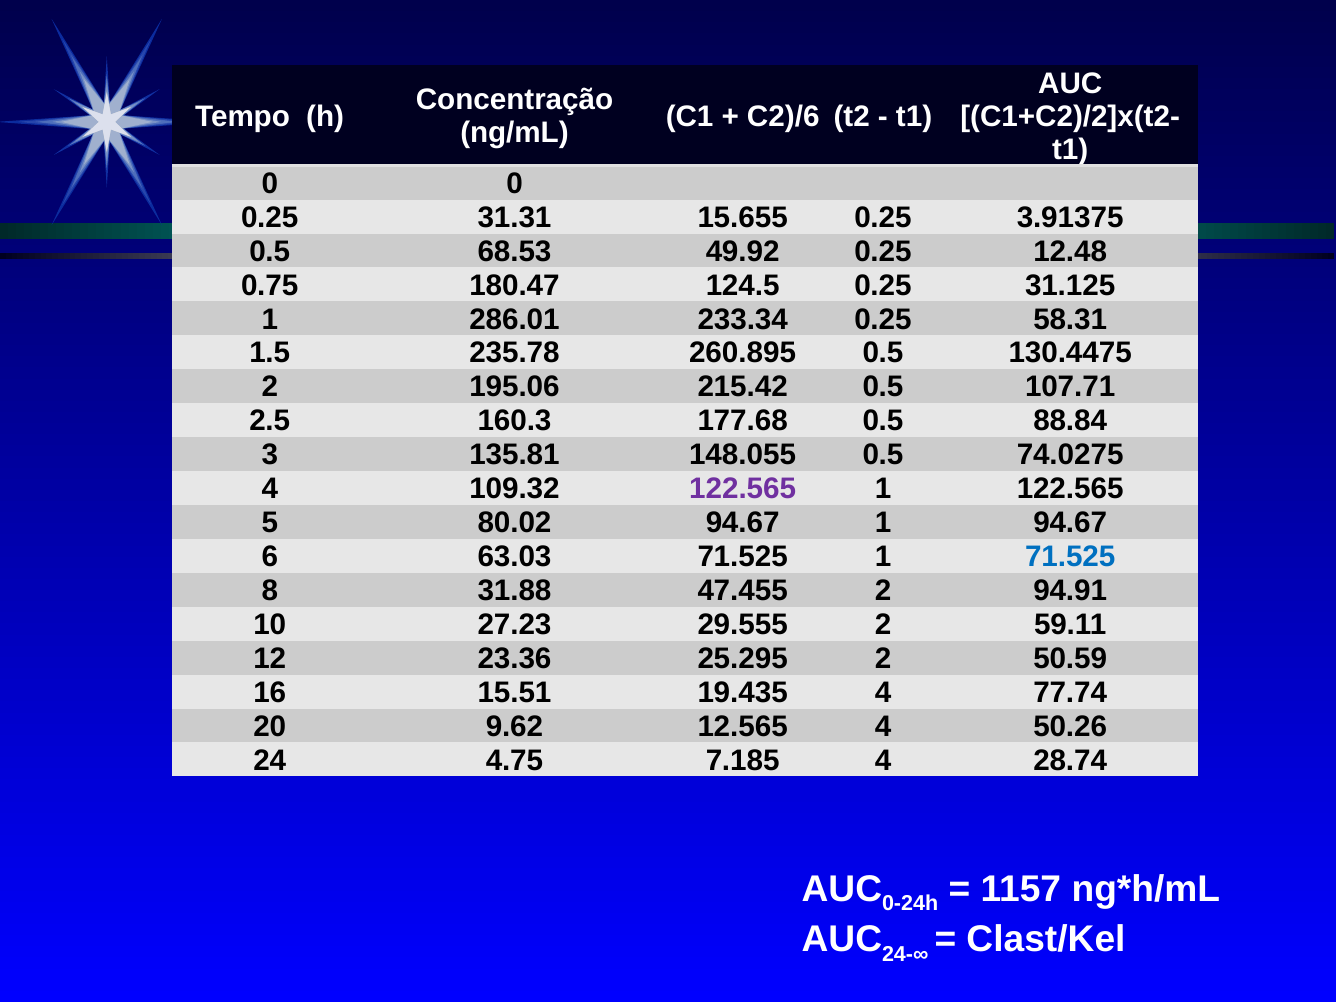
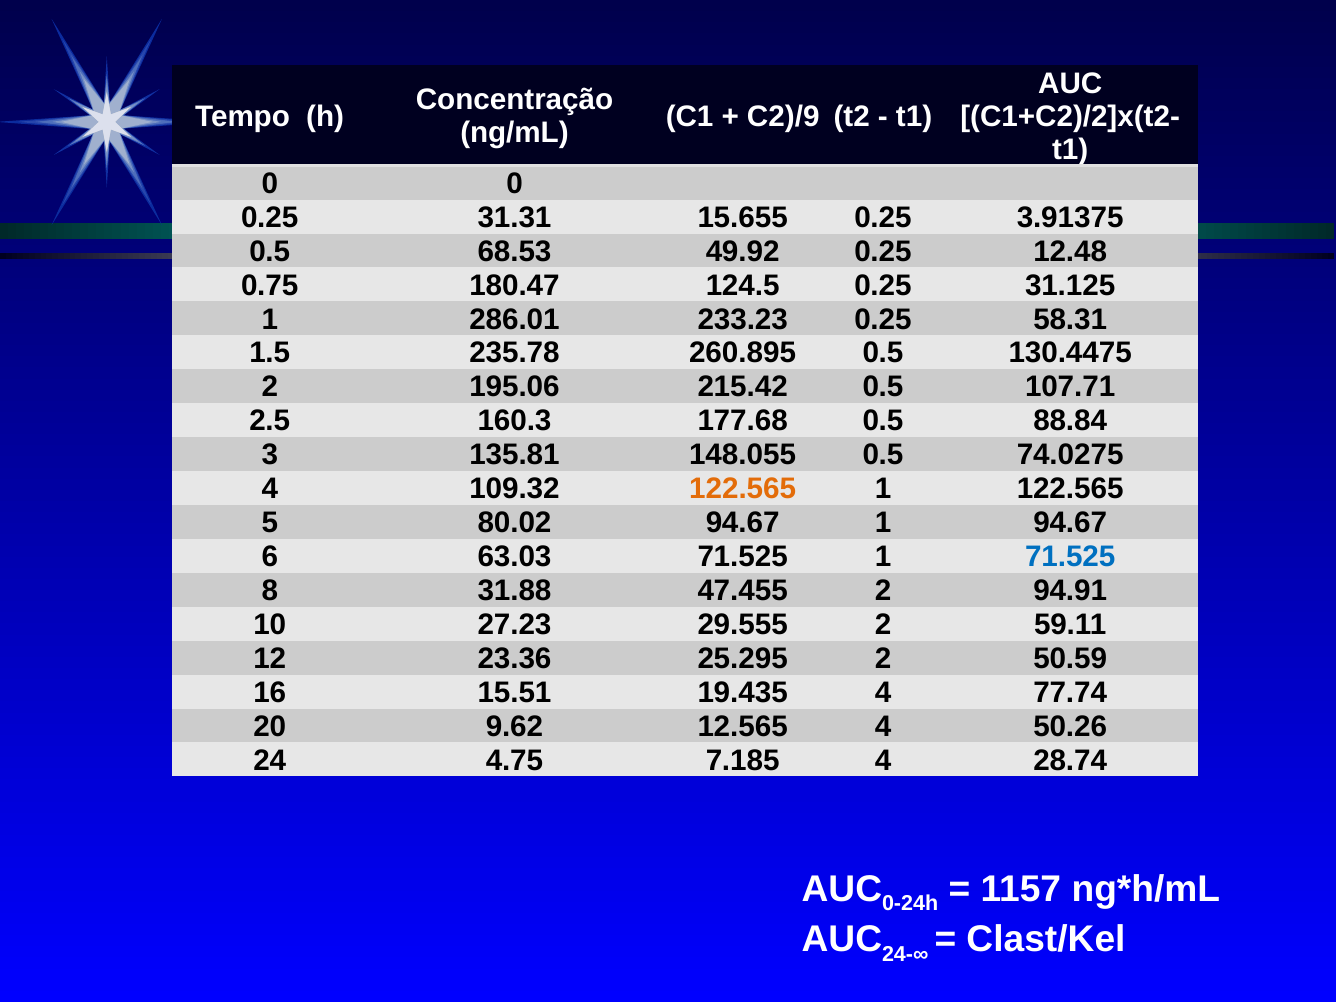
C2)/6: C2)/6 -> C2)/9 (783, 117)
233.34: 233.34 -> 233.23 (743, 319)
122.565 colour: purple -> orange (743, 489)
